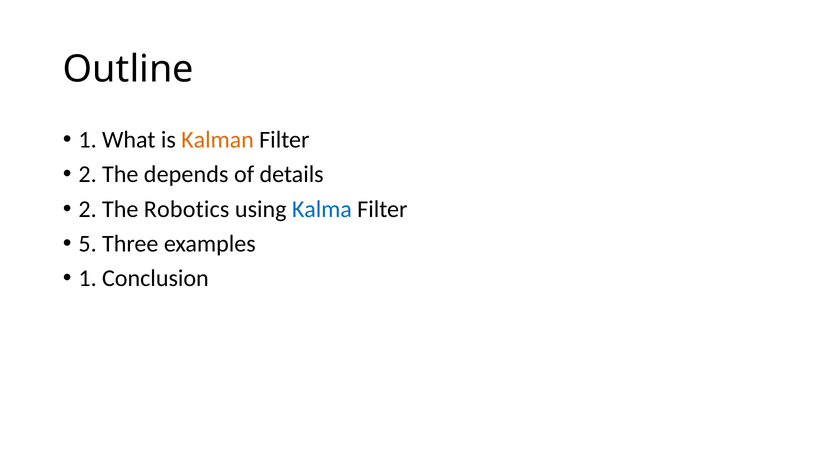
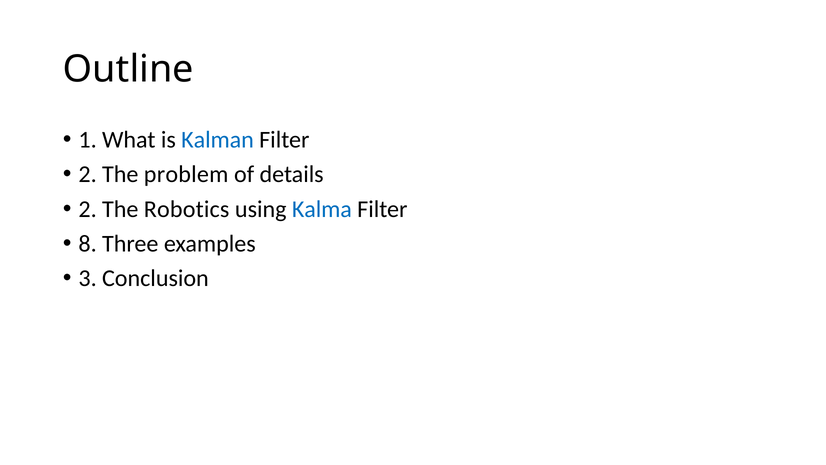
Kalman colour: orange -> blue (218, 140)
depends: depends -> problem (186, 174)
5: 5 -> 8 (88, 244)
1: 1 -> 3 (88, 278)
